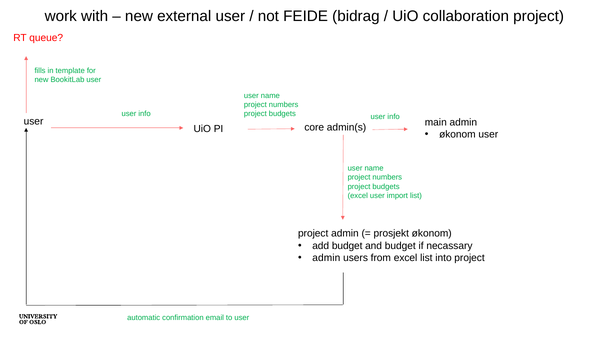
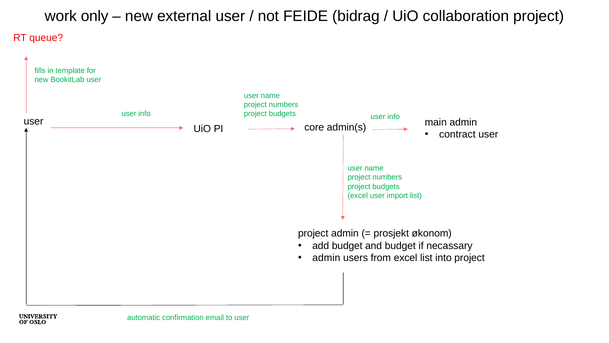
with: with -> only (95, 16)
økonom: økonom -> contract (457, 134)
